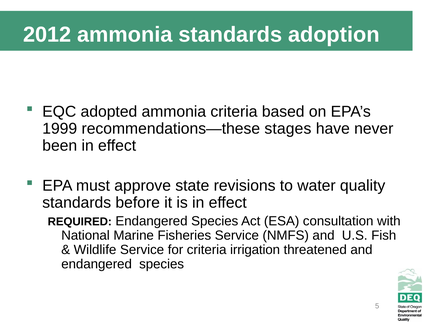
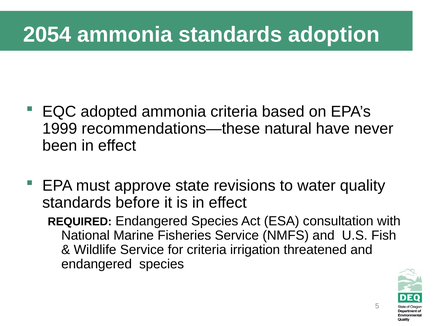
2012: 2012 -> 2054 (47, 35)
stages: stages -> natural (288, 128)
